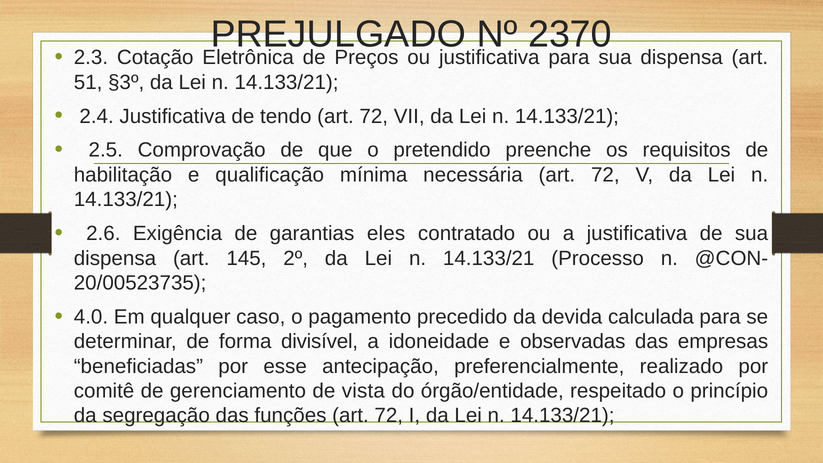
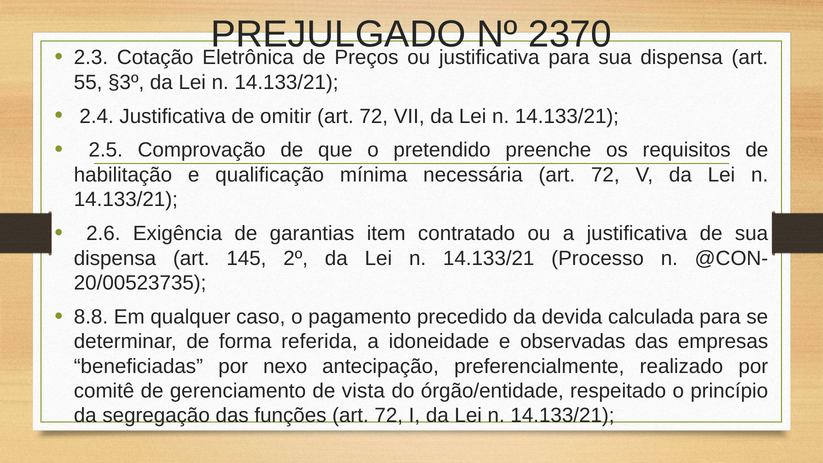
51: 51 -> 55 (88, 82)
tendo: tendo -> omitir (286, 116)
eles: eles -> item (386, 233)
4.0: 4.0 -> 8.8 (91, 317)
divisível: divisível -> referida (319, 342)
esse: esse -> nexo (285, 366)
